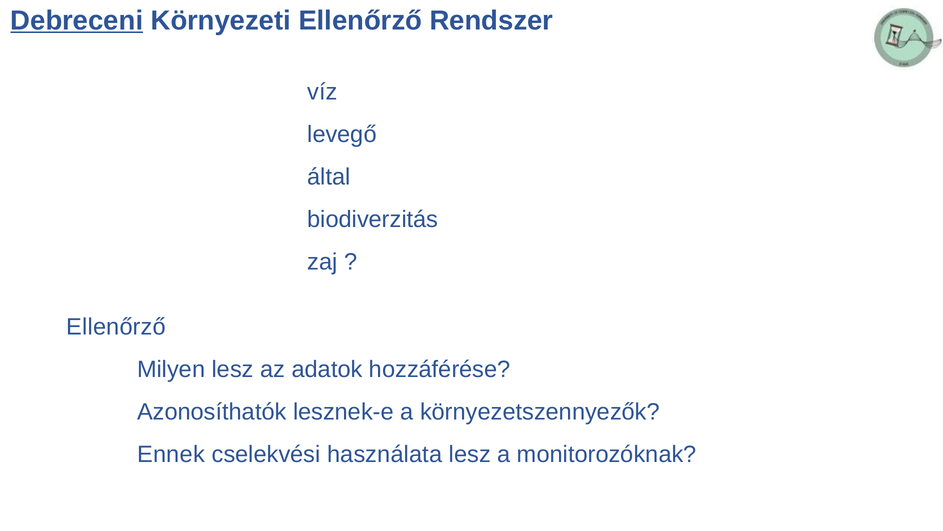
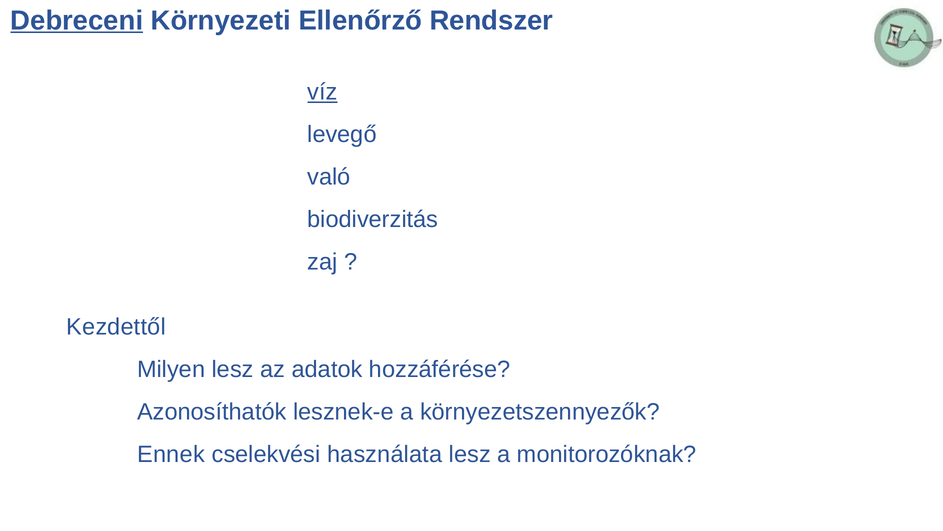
víz underline: none -> present (322, 92)
által: által -> való (329, 177)
Ellenőrző: Ellenőrző -> Kezdettől (116, 326)
